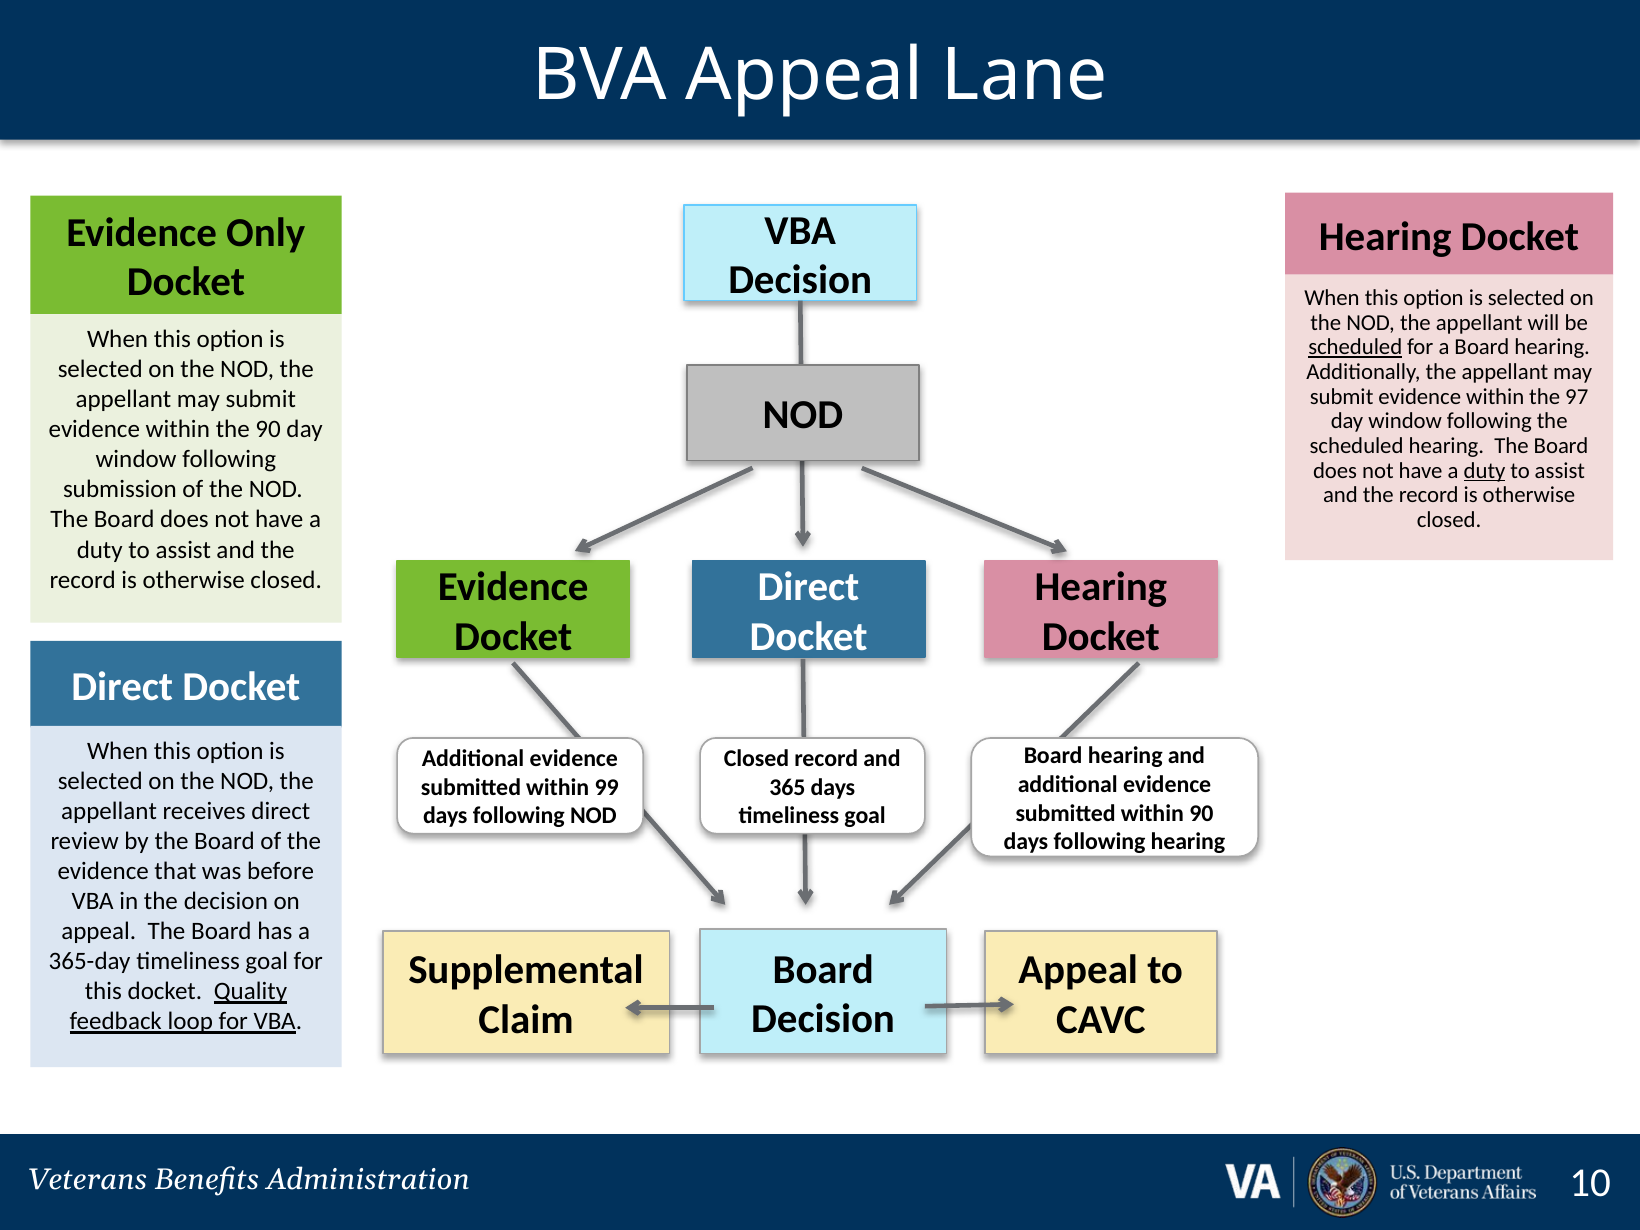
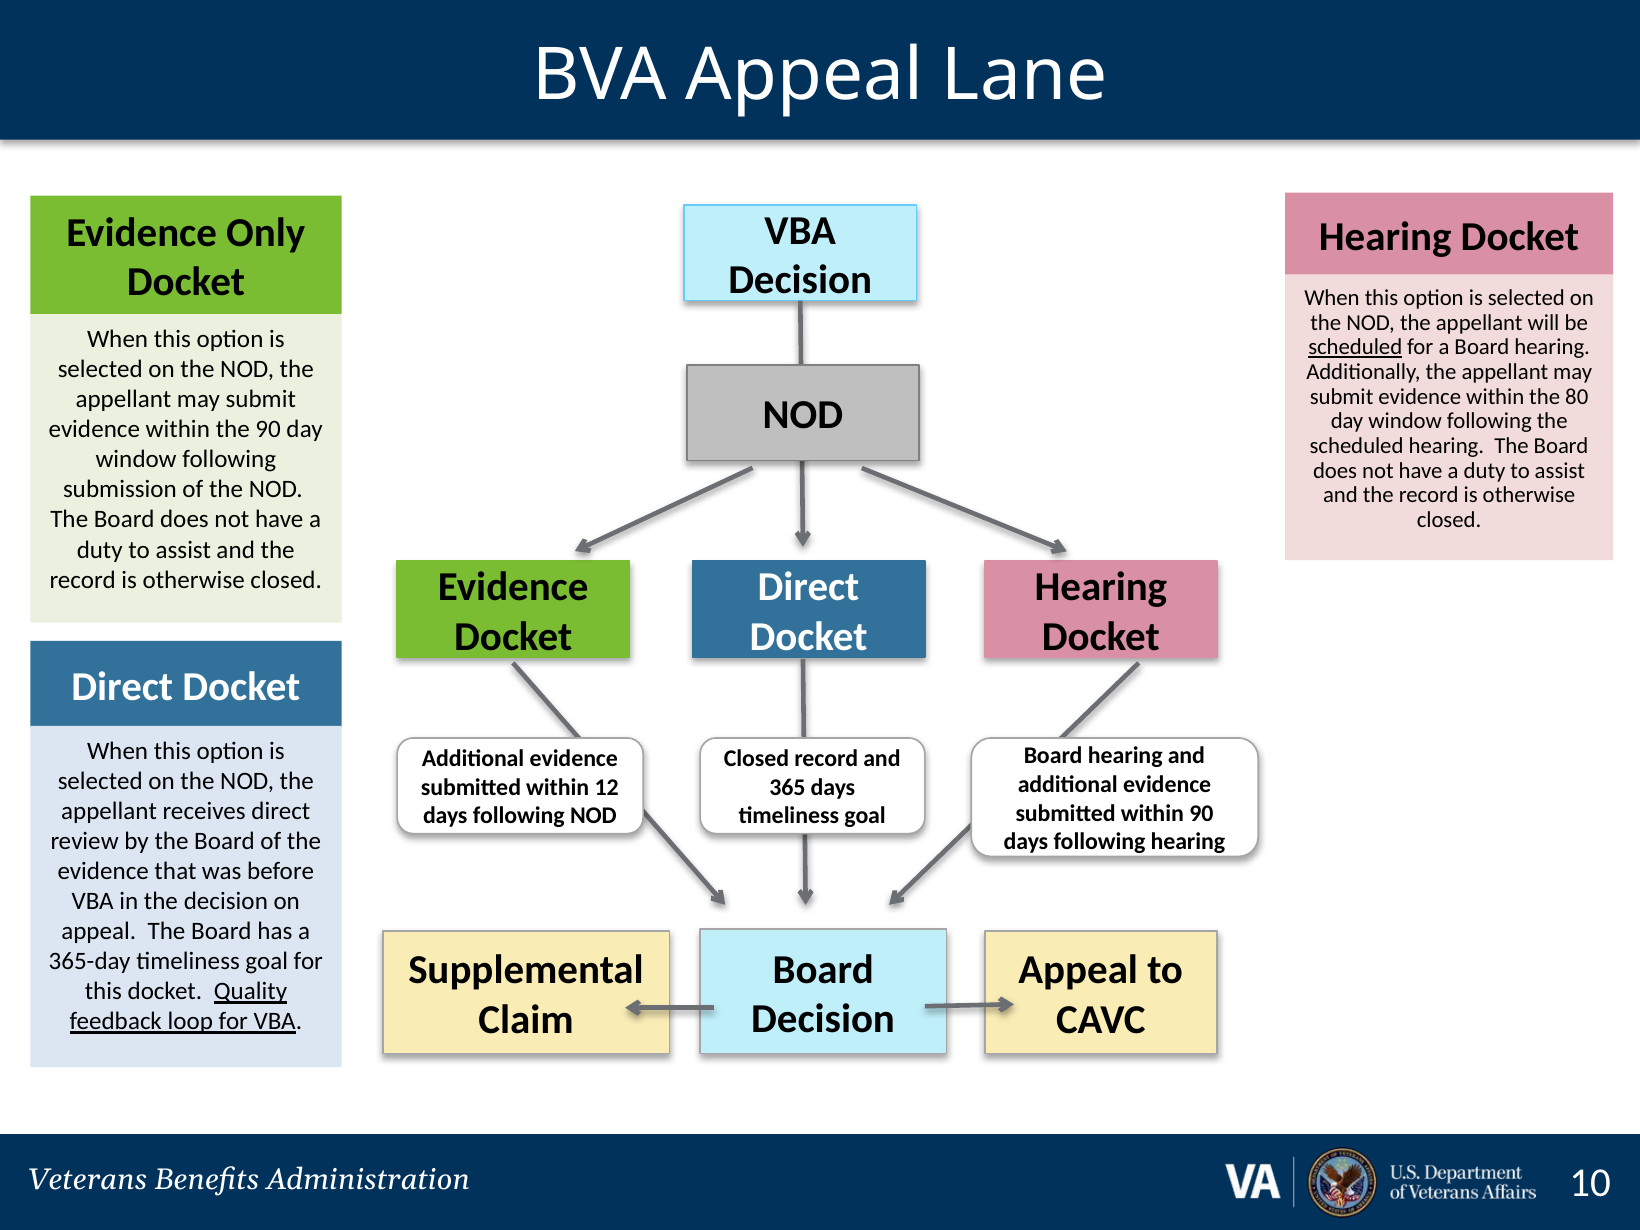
97: 97 -> 80 (1577, 397)
duty underline: present -> none (1485, 471)
99: 99 -> 12 (607, 787)
